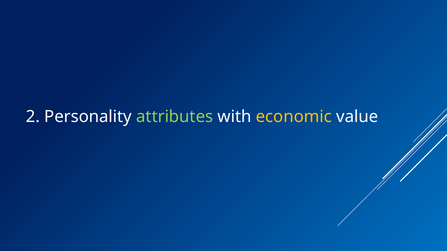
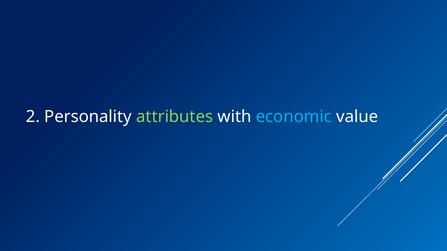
economic colour: yellow -> light blue (294, 117)
